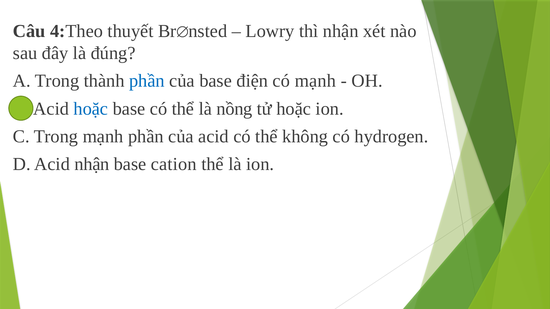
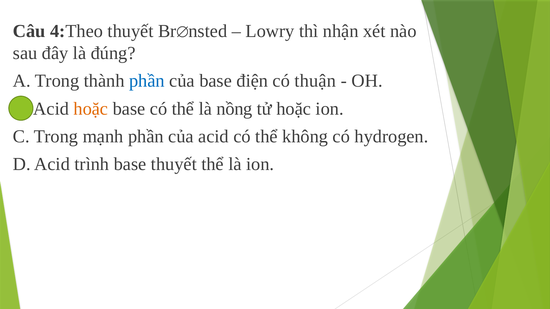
có mạnh: mạnh -> thuận (315, 81)
hoặc colour: blue -> orange (91, 109)
Acid nhận: nhận -> trình (92, 164)
base cation: cation -> thuyết (174, 164)
